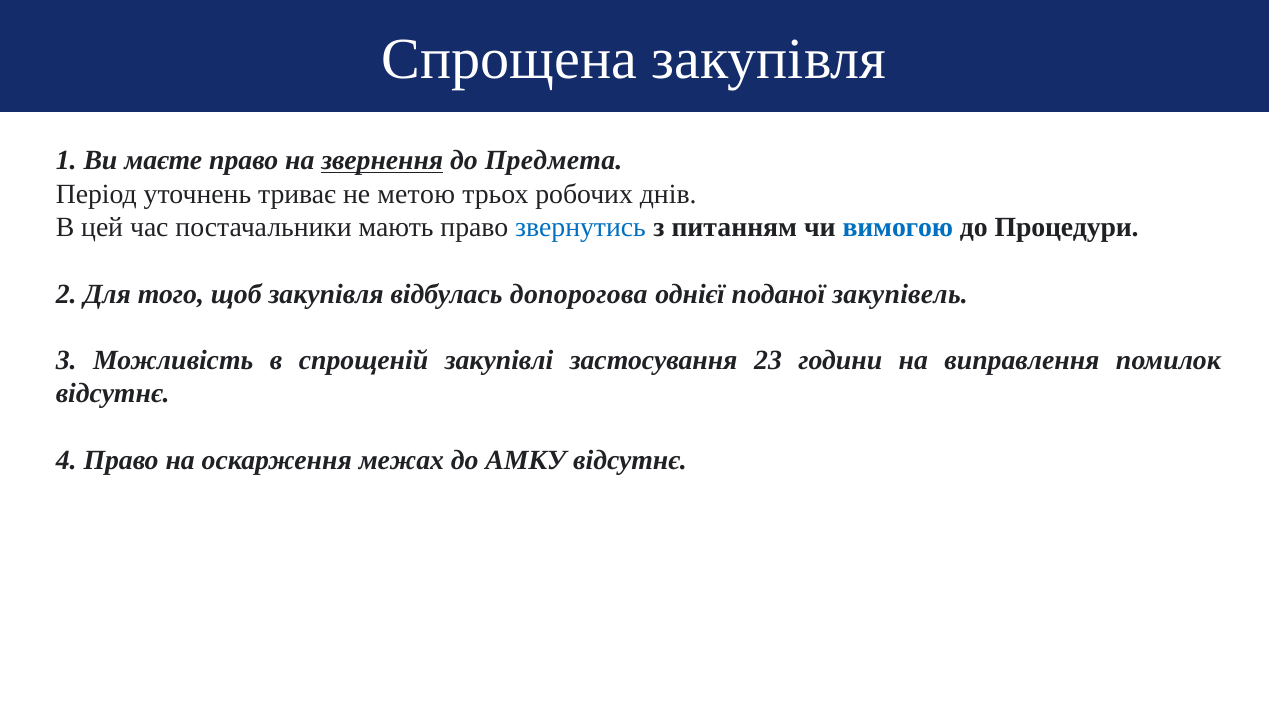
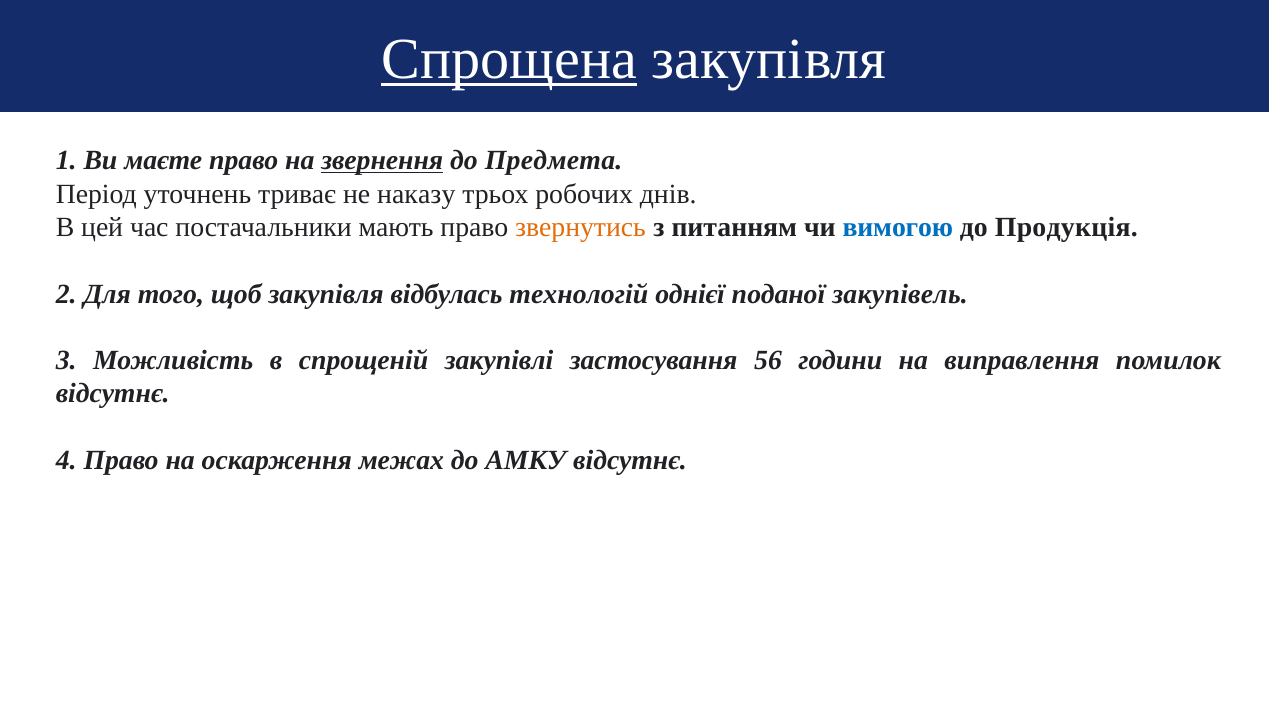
Спрощена underline: none -> present (509, 60)
метою: метою -> наказу (416, 194)
звернутись colour: blue -> orange (580, 227)
Процедури: Процедури -> Продукція (1066, 227)
допорогова: допорогова -> технологій (579, 294)
23: 23 -> 56 (768, 360)
